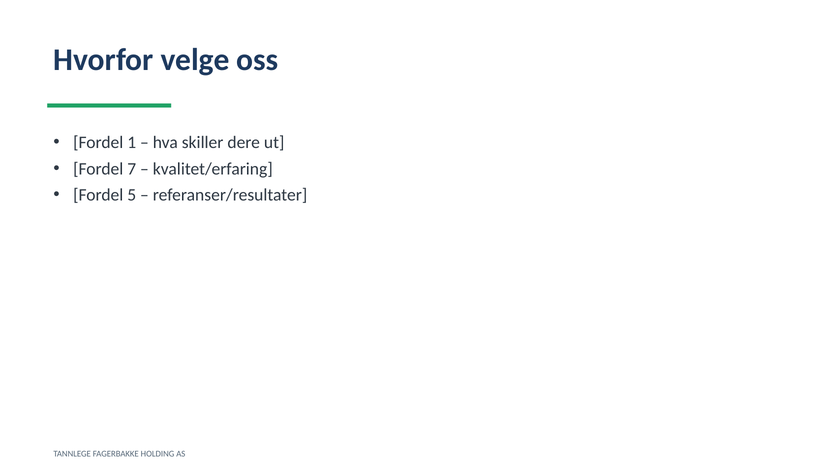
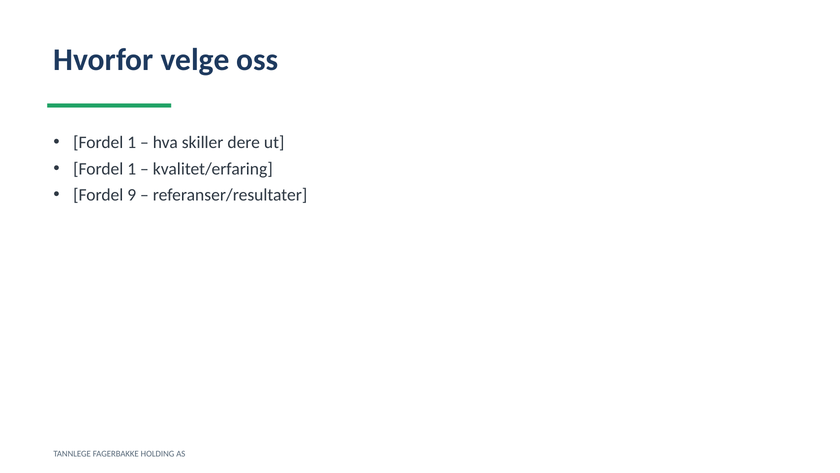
7: 7 -> 1 (132, 169)
5: 5 -> 9 (132, 195)
